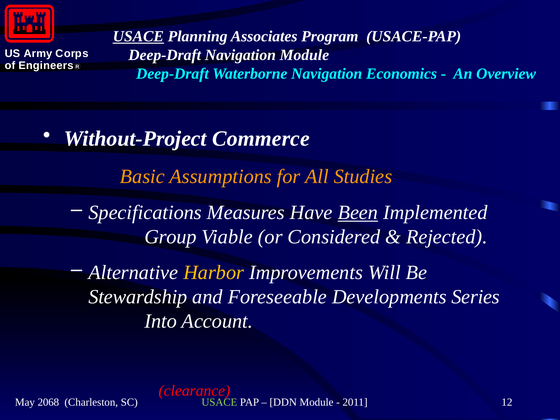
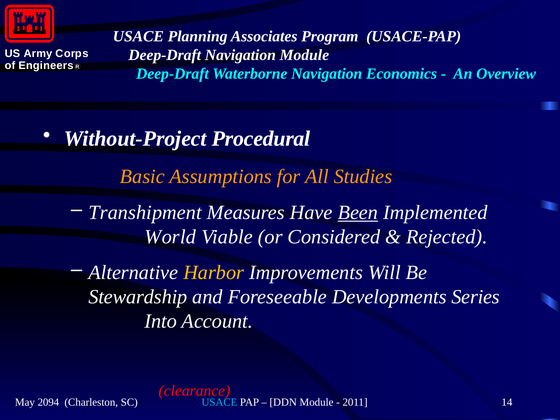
USACE underline: present -> none (138, 37)
Commerce: Commerce -> Procedural (261, 139)
Specifications: Specifications -> Transhipment (145, 212)
Group: Group -> World (170, 237)
2068: 2068 -> 2094 (48, 402)
USACE colour: light green -> light blue (219, 402)
12: 12 -> 14 (507, 402)
